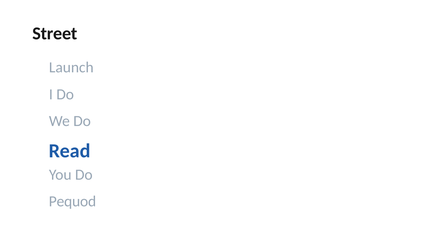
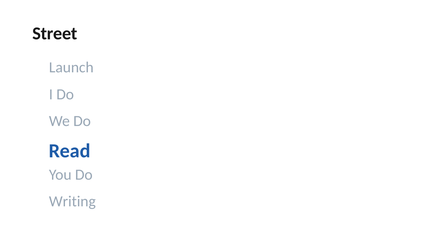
Pequod: Pequod -> Writing (72, 202)
